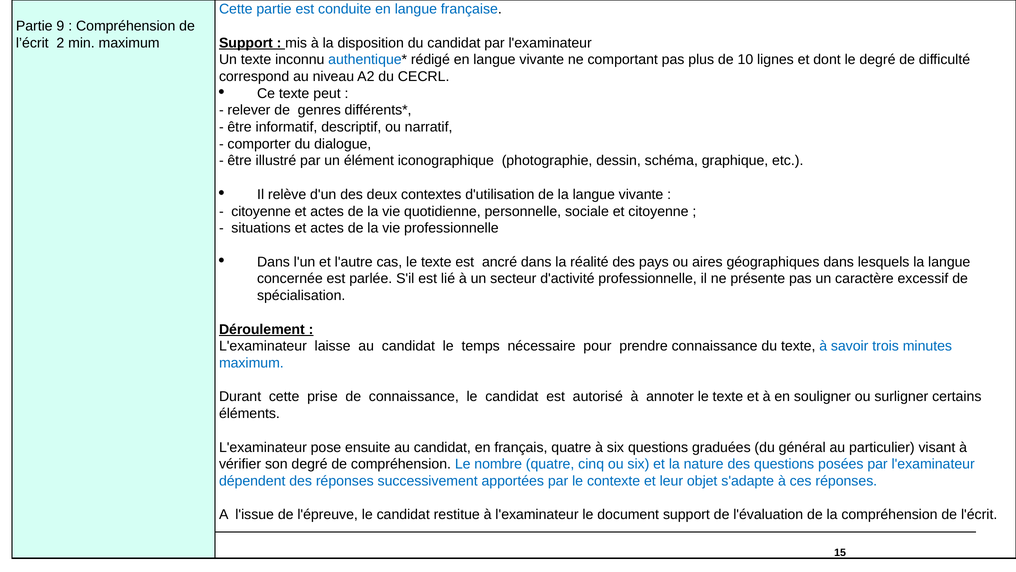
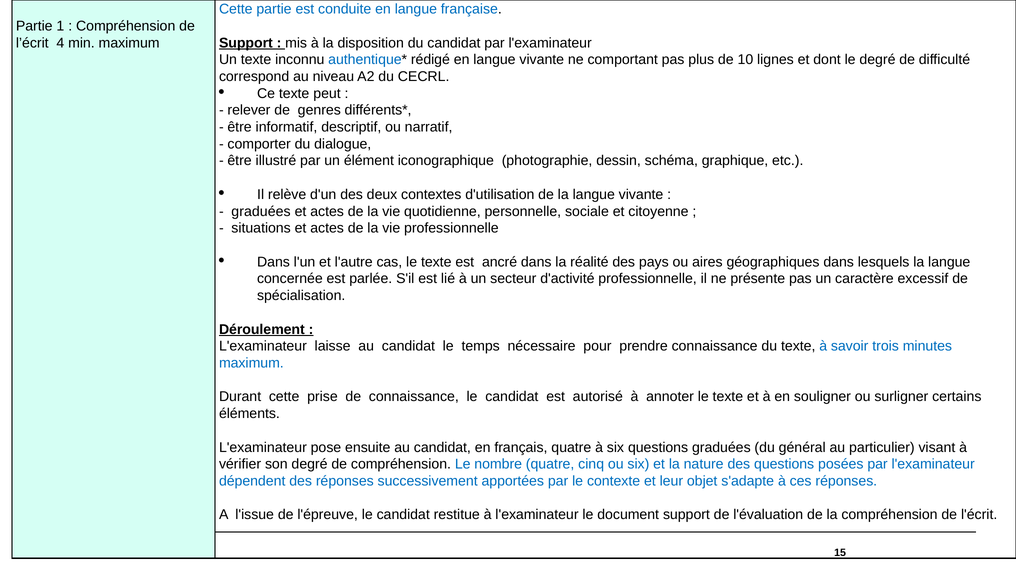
9: 9 -> 1 (60, 26)
2: 2 -> 4 (60, 43)
citoyenne: citoyenne -> graduées (261, 211)
